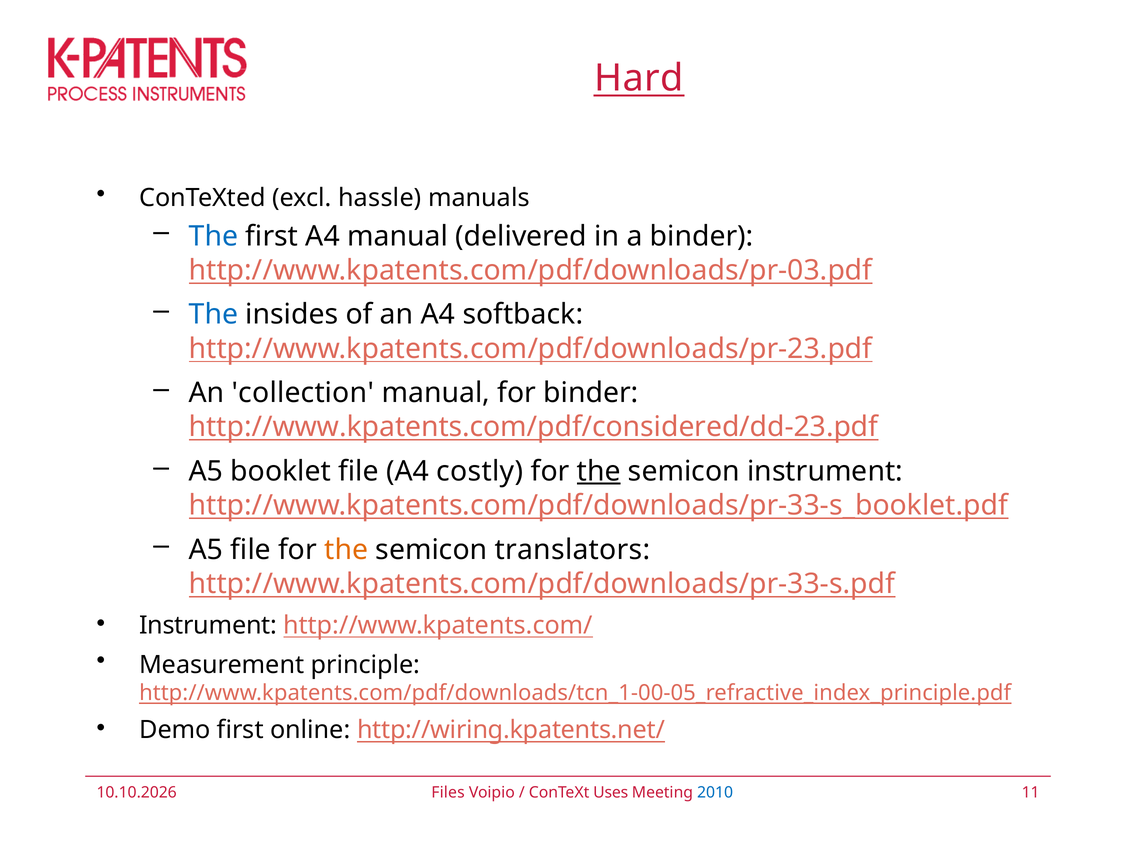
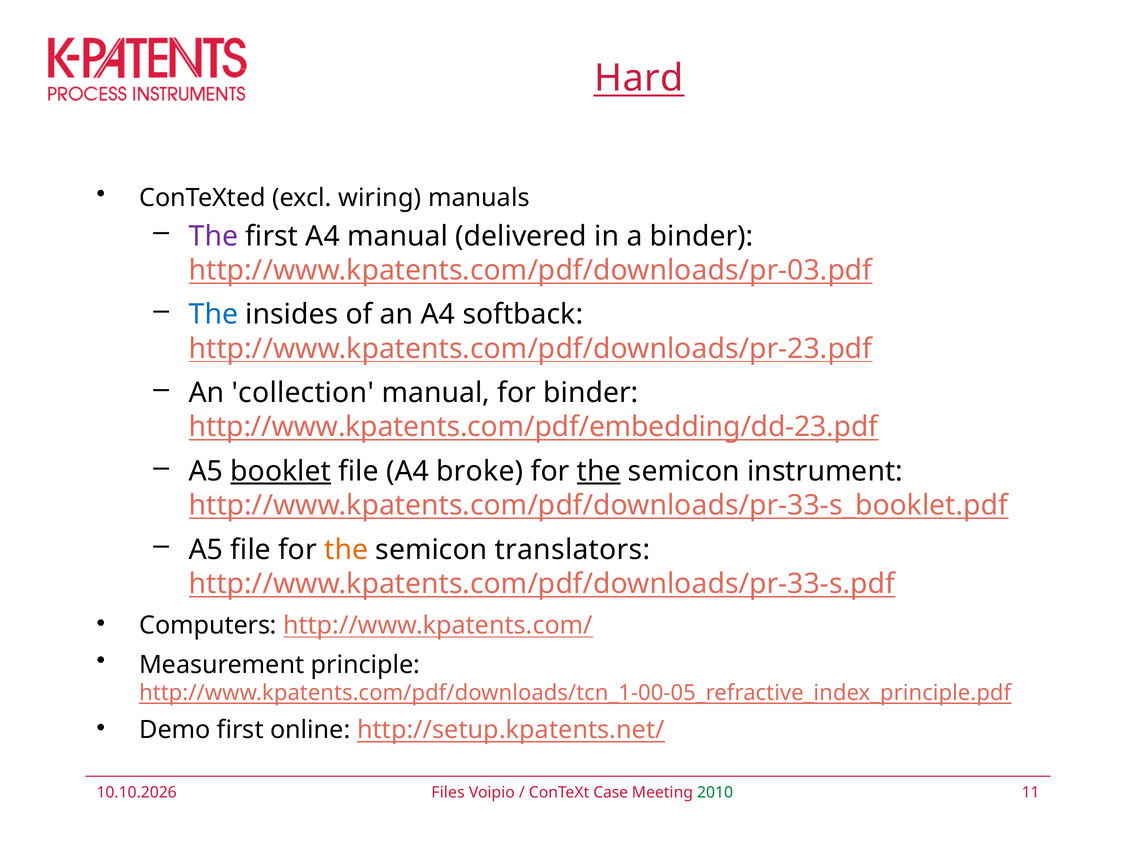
hassle: hassle -> wiring (380, 198)
The colour: blue -> purple (214, 236)
http://www.kpatents.com/pdf/considered/dd-23.pdf: http://www.kpatents.com/pdf/considered/dd-23.pdf -> http://www.kpatents.com/pdf/embedding/dd-23.pdf (534, 427)
booklet underline: none -> present (281, 471)
costly: costly -> broke (480, 471)
Instrument: Instrument -> Computers (208, 625)
http://wiring.kpatents.net/: http://wiring.kpatents.net/ -> http://setup.kpatents.net/ (511, 730)
Uses: Uses -> Case (611, 793)
2010 colour: blue -> green (715, 793)
